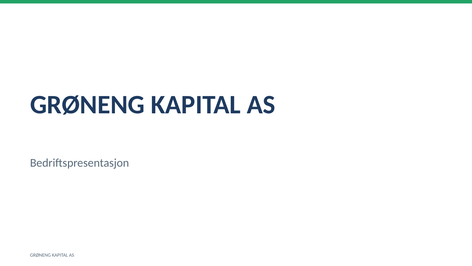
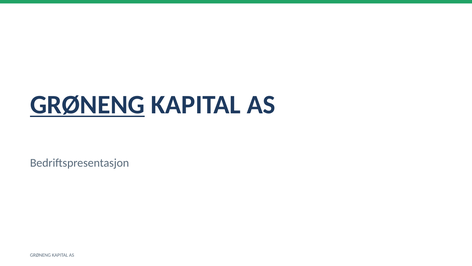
GRØNENG underline: none -> present (87, 105)
